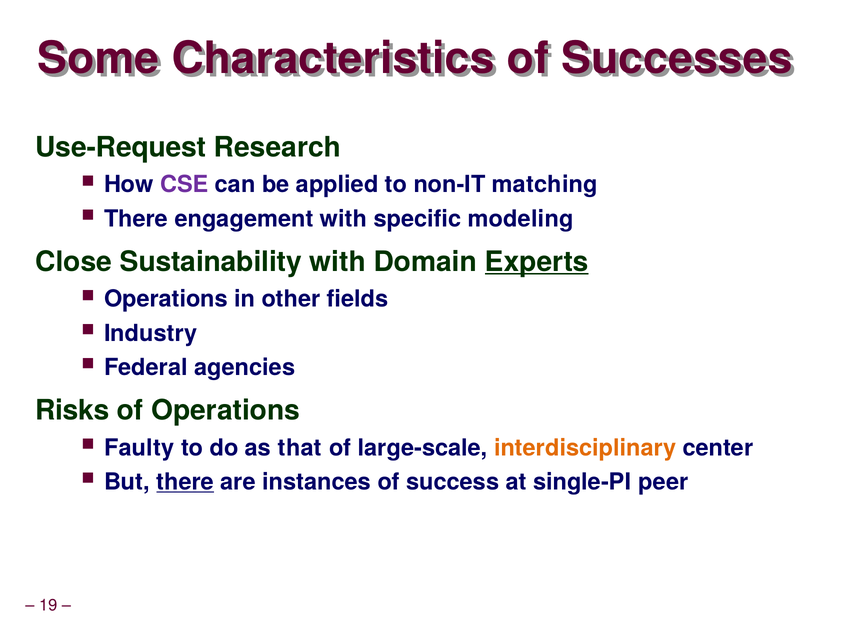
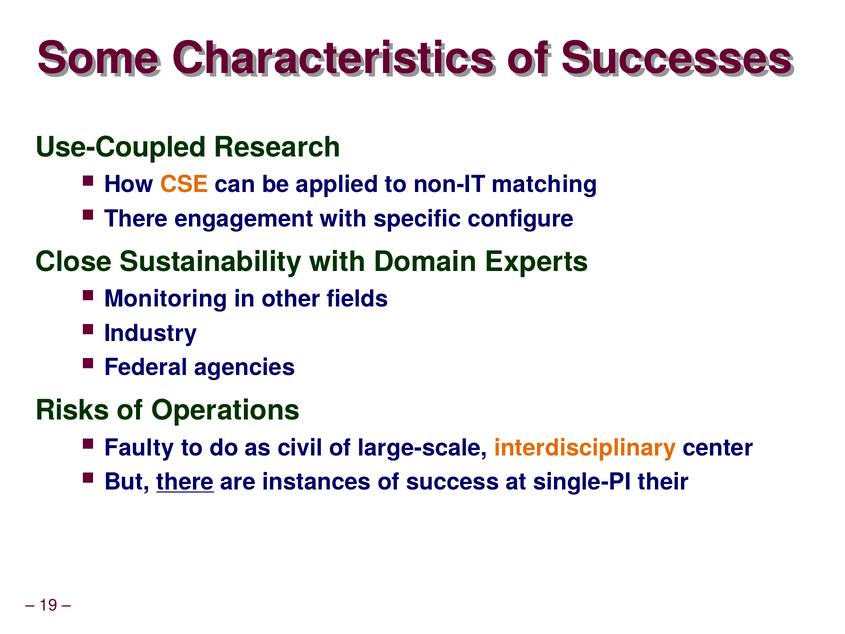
Use-Request: Use-Request -> Use-Coupled (121, 147)
CSE colour: purple -> orange (184, 184)
modeling: modeling -> configure (521, 219)
Experts underline: present -> none (537, 262)
Operations: Operations -> Monitoring (166, 299)
that: that -> civil (300, 447)
peer: peer -> their (663, 481)
